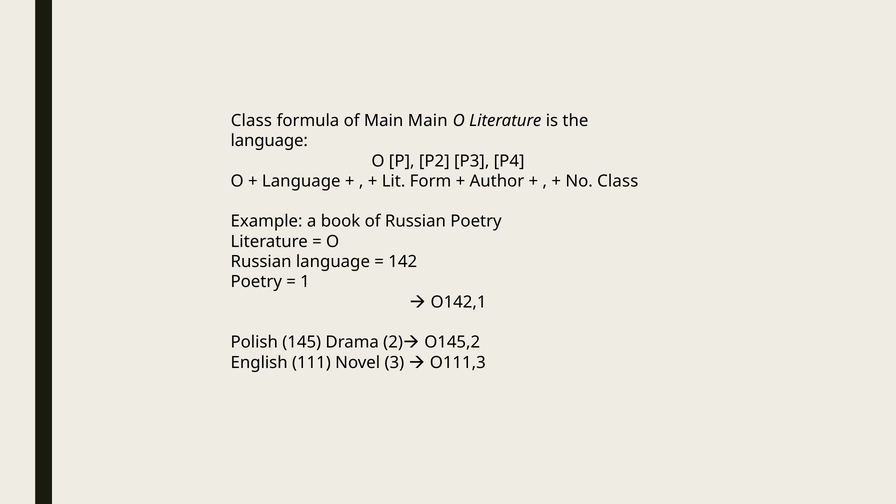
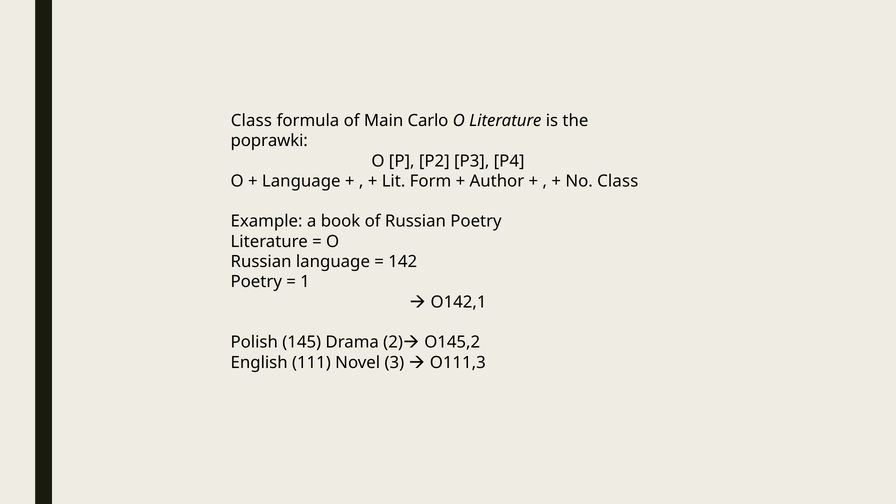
Main Main: Main -> Carlo (428, 121)
language: language -> poprawki (269, 141)
